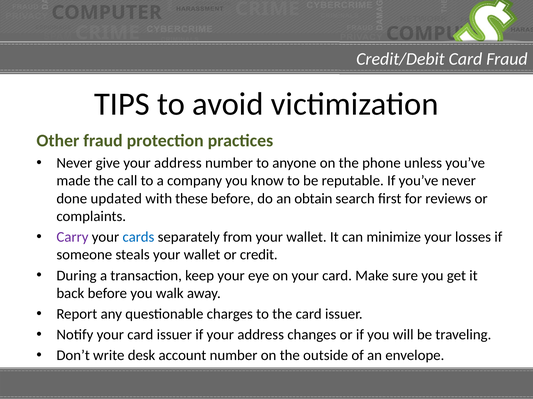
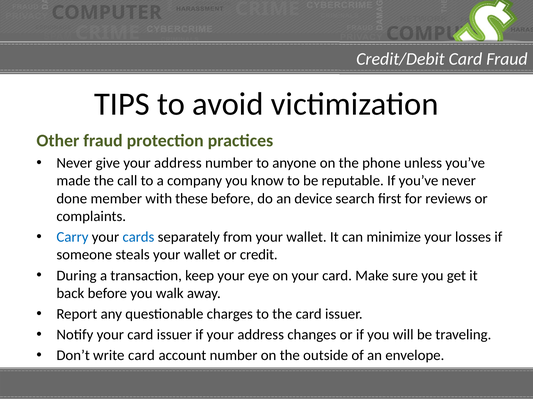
updated: updated -> member (116, 199)
obtain: obtain -> device (313, 199)
Carry colour: purple -> blue (72, 237)
write desk: desk -> card (141, 356)
